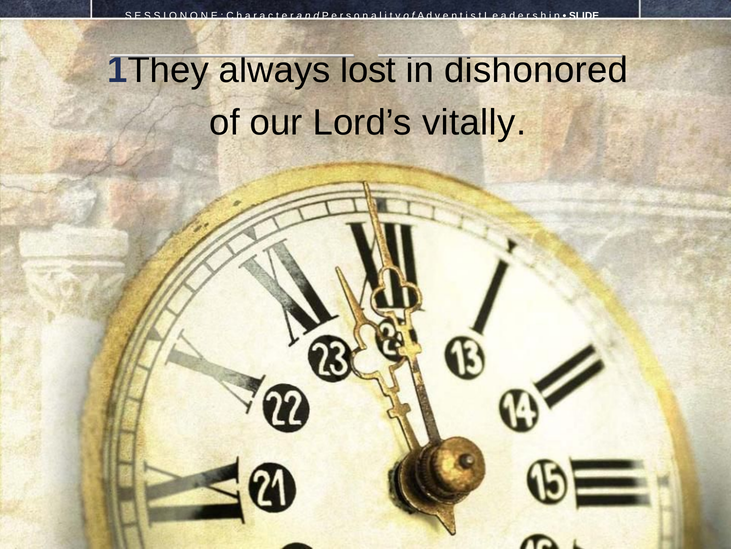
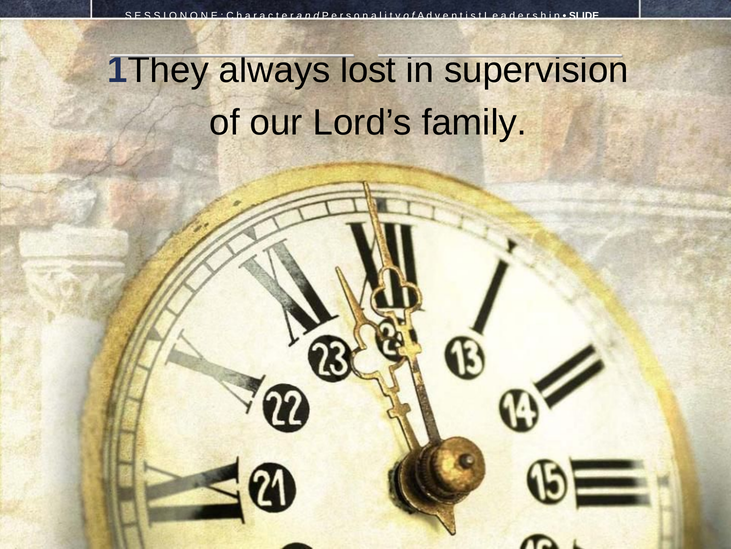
dishonored: dishonored -> supervision (536, 70)
vitally: vitally -> family (474, 123)
